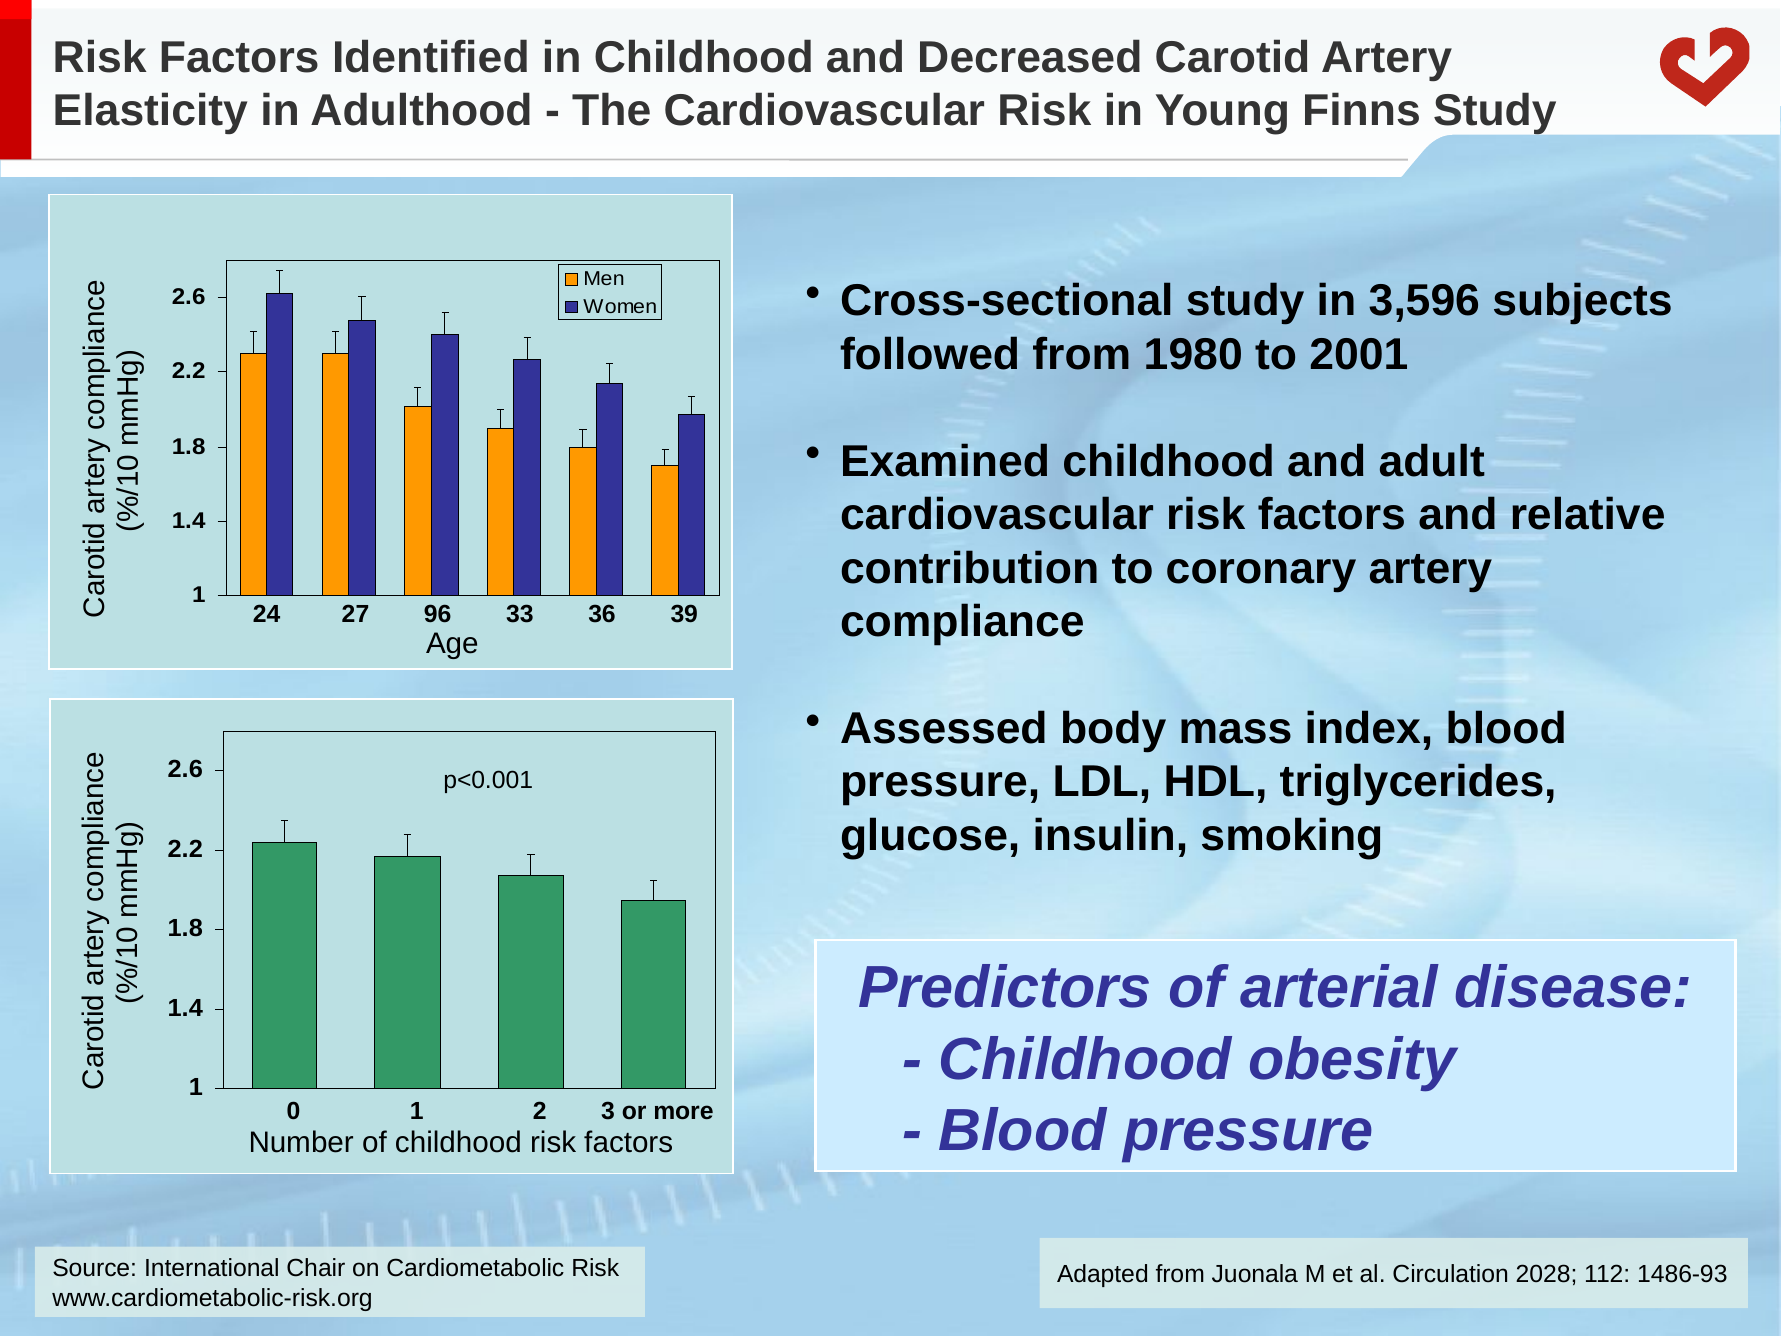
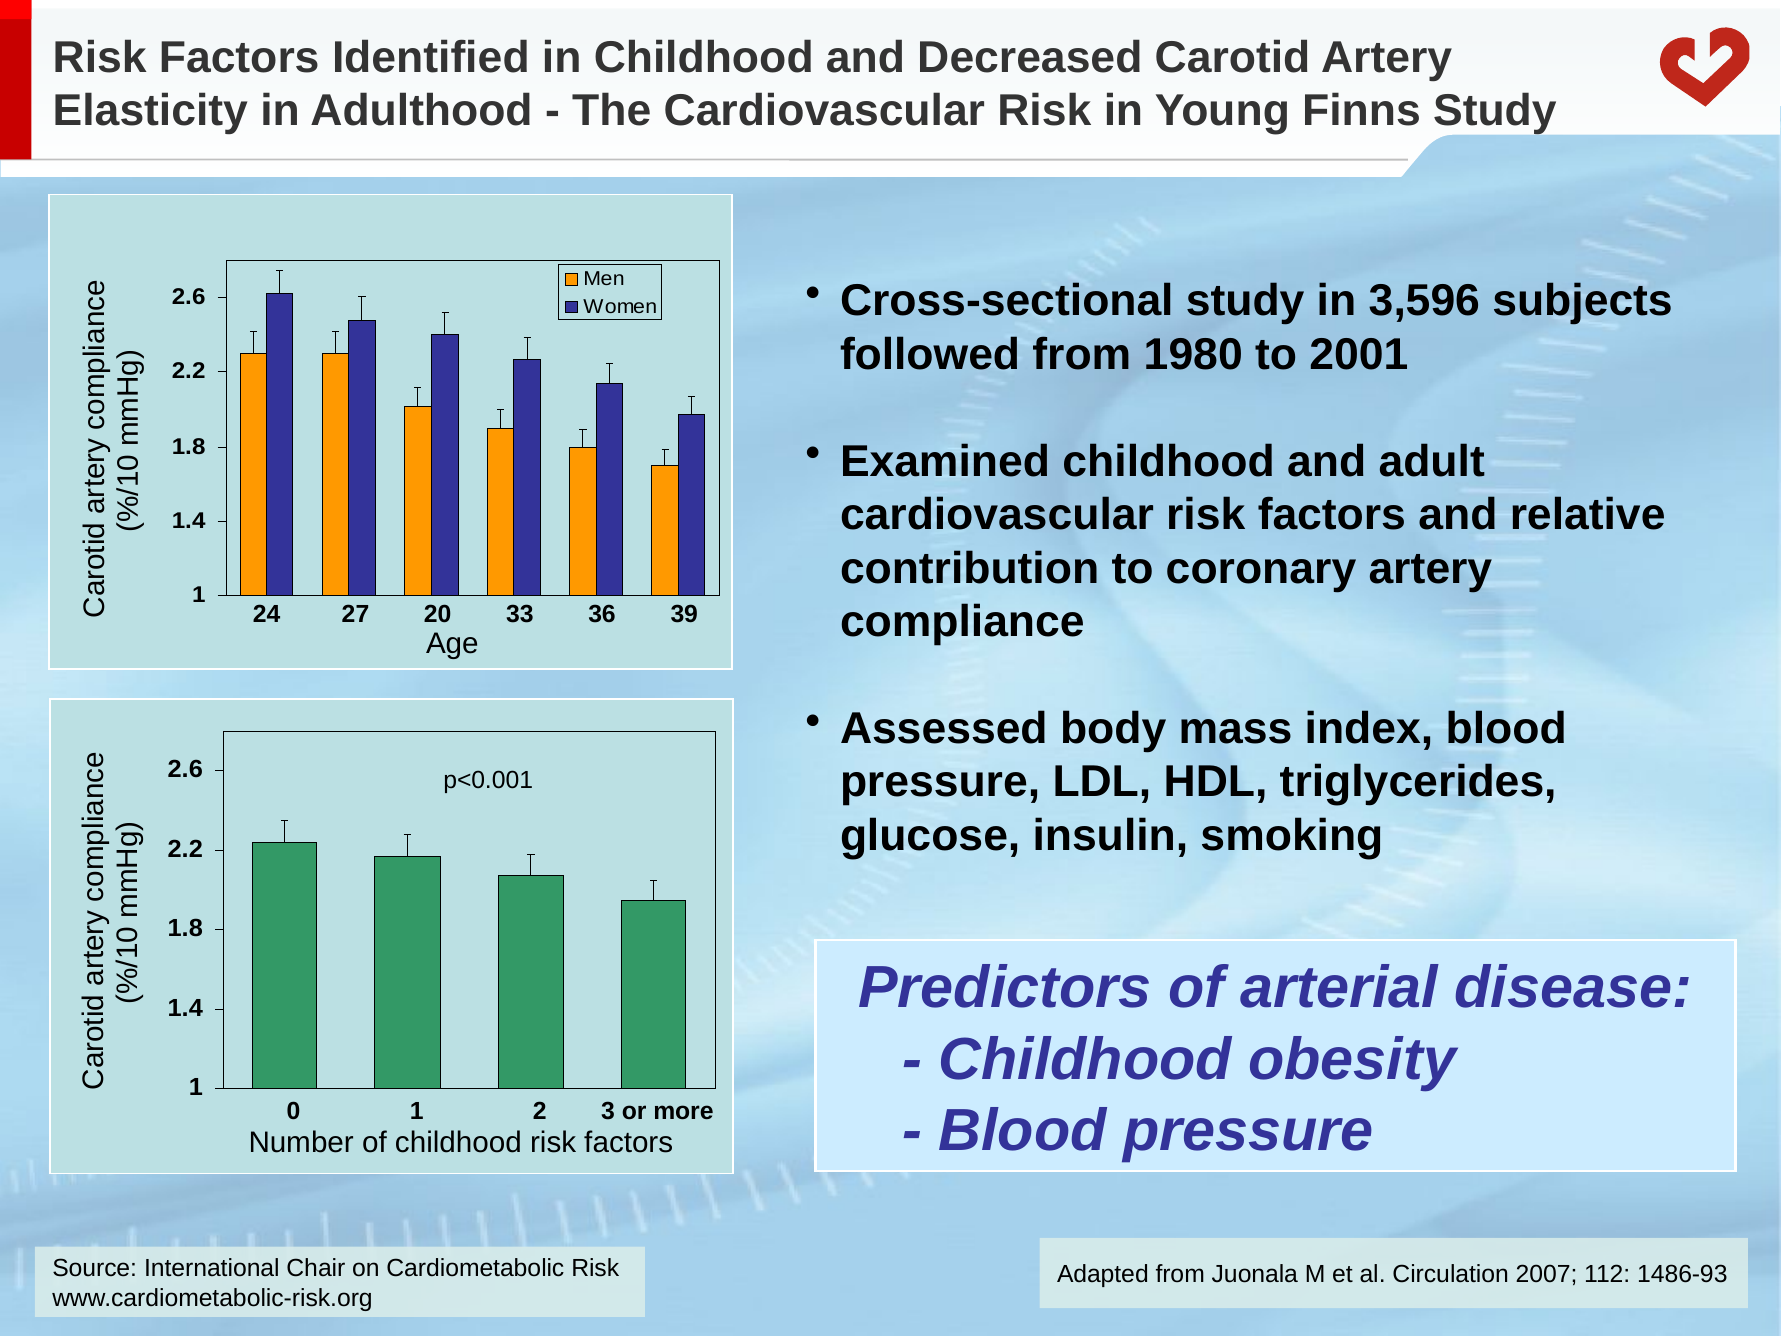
96: 96 -> 20 (438, 614)
2028: 2028 -> 2007 (1547, 1275)
